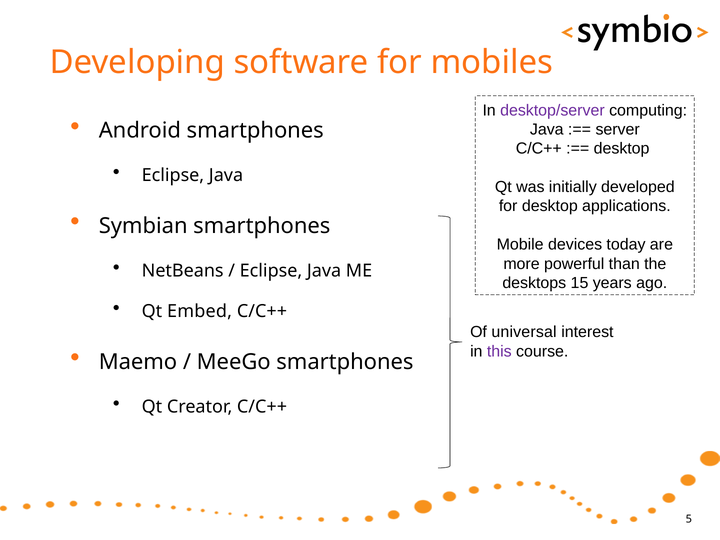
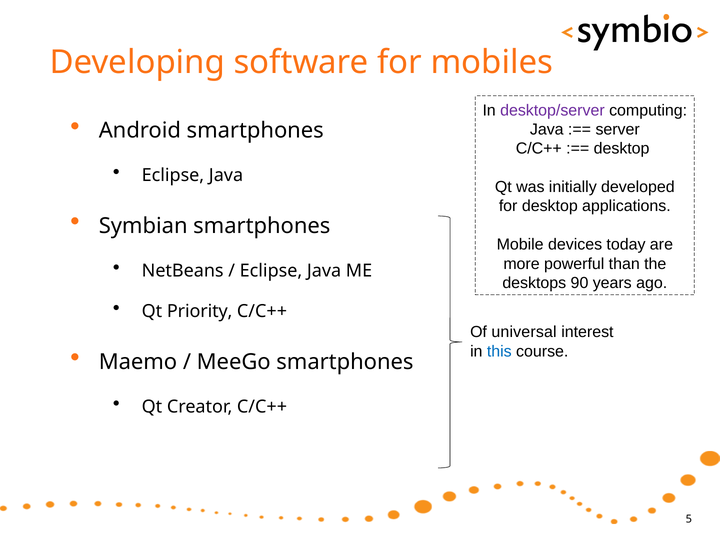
15: 15 -> 90 (580, 283)
Embed: Embed -> Priority (200, 311)
this colour: purple -> blue (499, 351)
